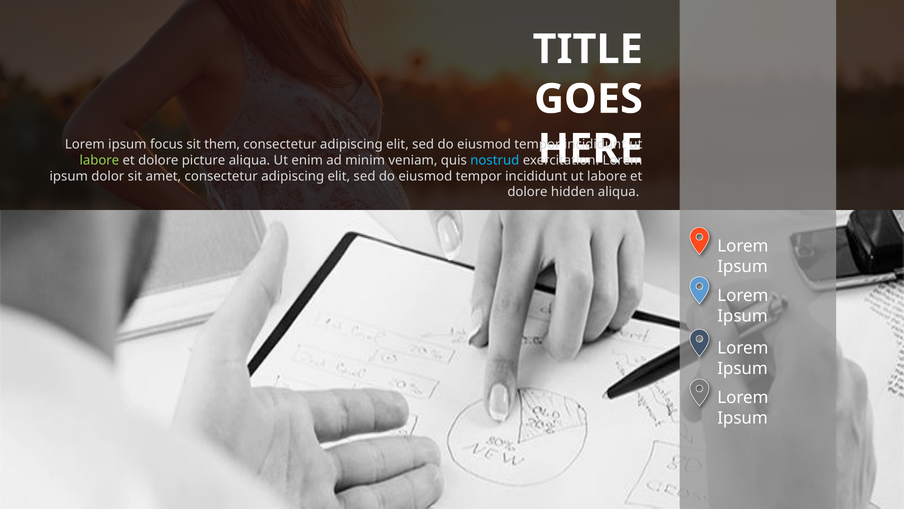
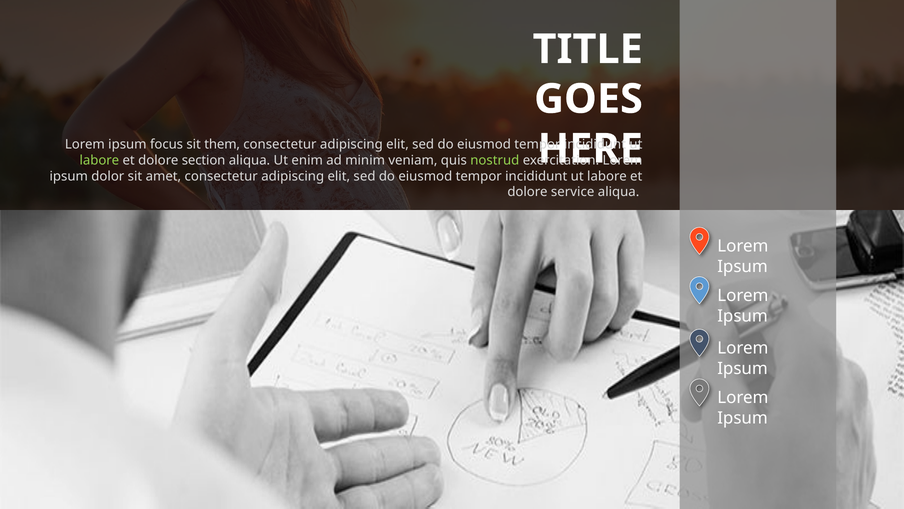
picture: picture -> section (204, 160)
nostrud colour: light blue -> light green (495, 160)
hidden: hidden -> service (573, 192)
